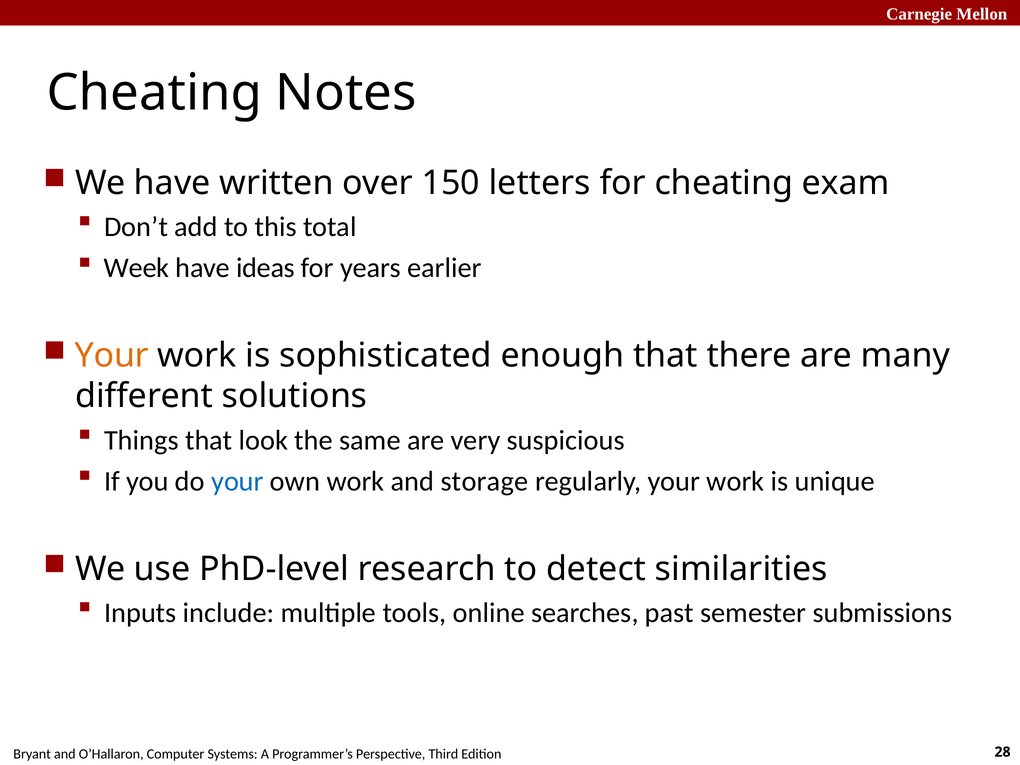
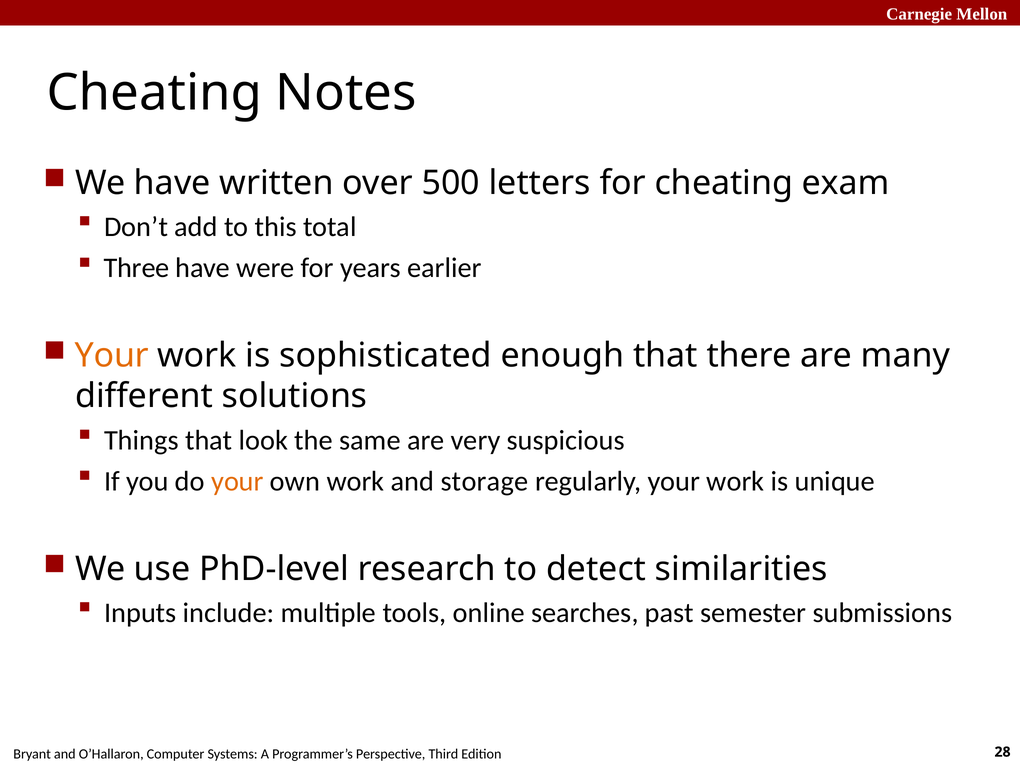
150: 150 -> 500 (451, 183)
Week: Week -> Three (137, 268)
ideas: ideas -> were (265, 268)
your colour: blue -> orange (237, 481)
